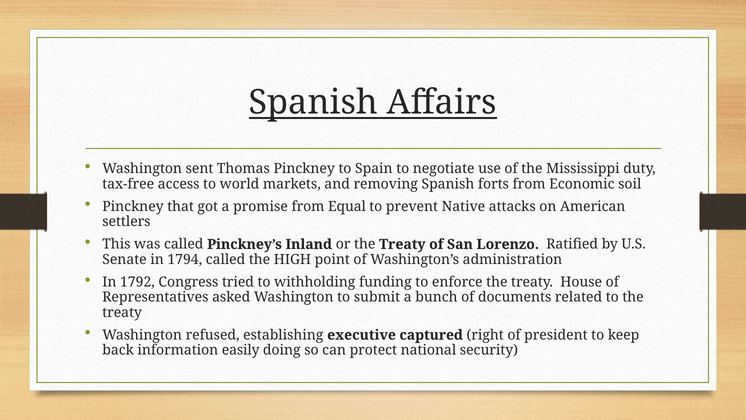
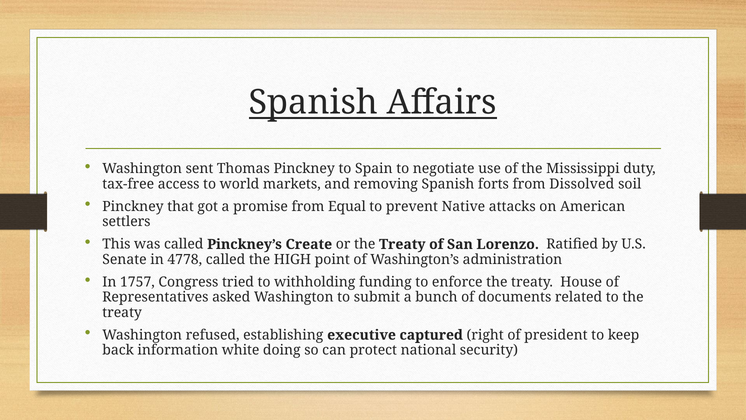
Economic: Economic -> Dissolved (582, 184)
Inland: Inland -> Create (309, 244)
1794: 1794 -> 4778 (185, 259)
1792: 1792 -> 1757 (137, 282)
easily: easily -> white (241, 350)
